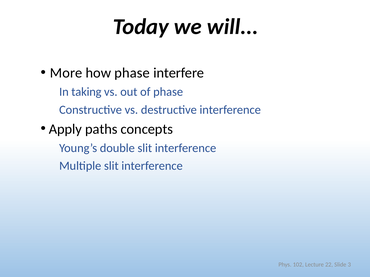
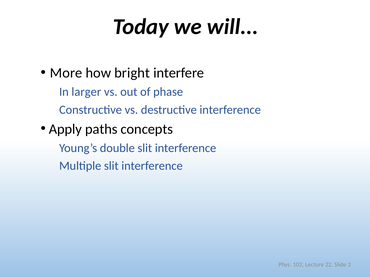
how phase: phase -> bright (132, 73)
taking: taking -> larger (86, 92)
